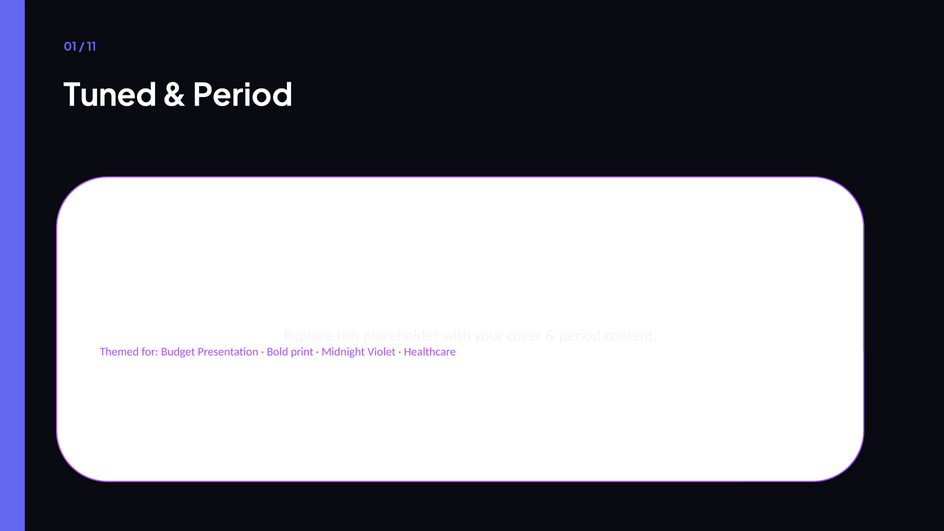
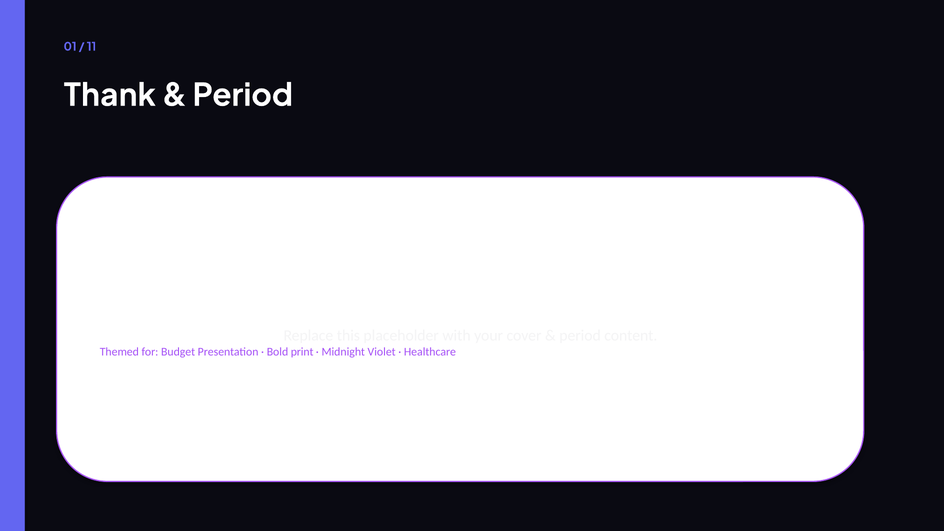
Tuned: Tuned -> Thank (110, 95)
